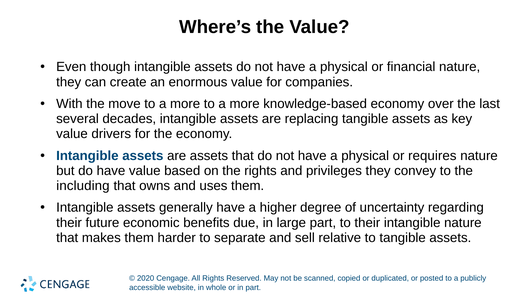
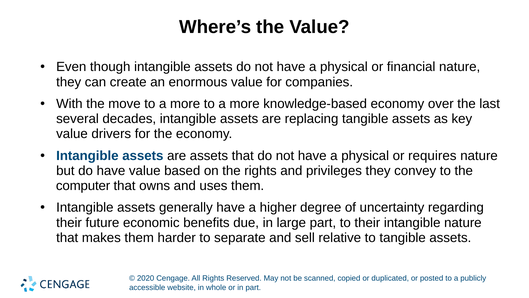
including: including -> computer (83, 186)
